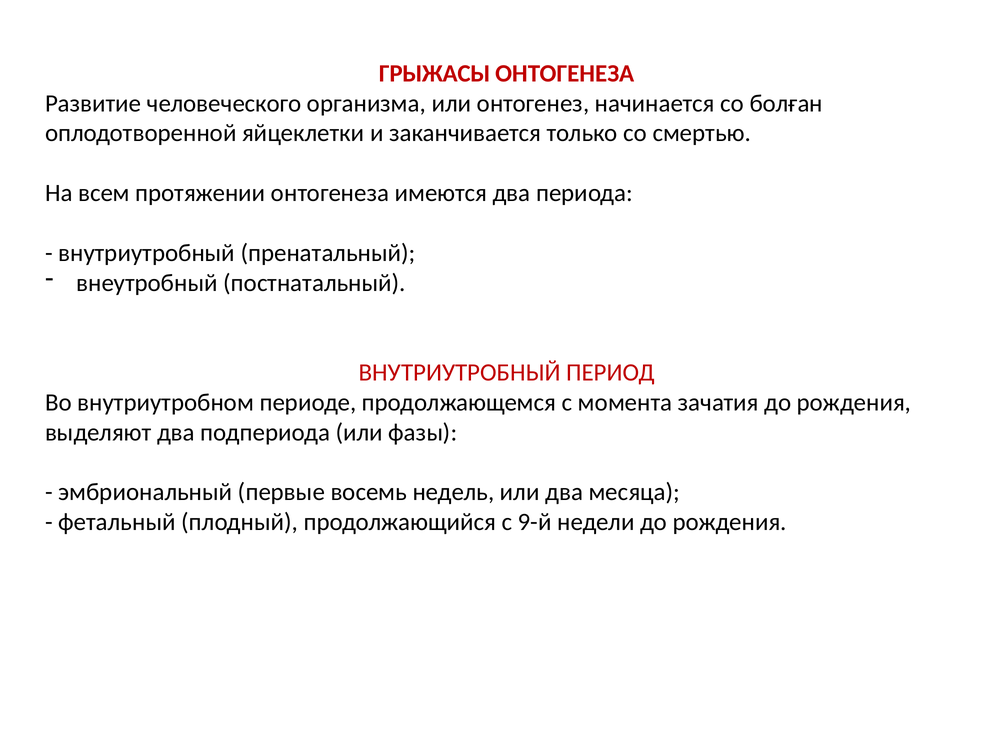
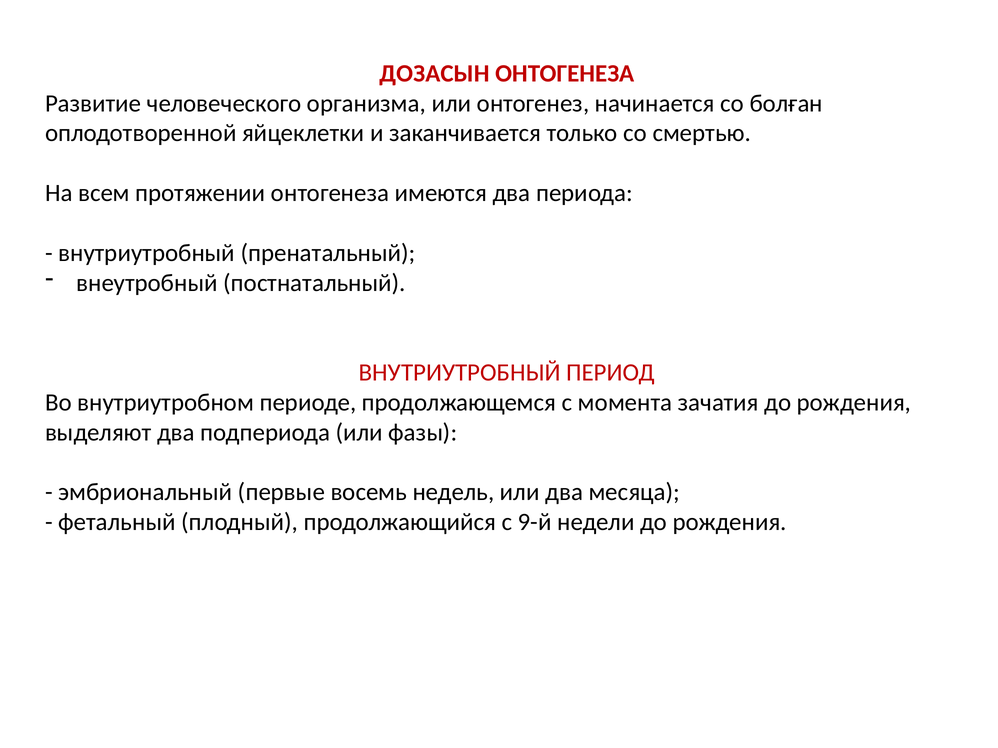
ГРЫЖАСЫ: ГРЫЖАСЫ -> ДОЗАСЫН (434, 73)
